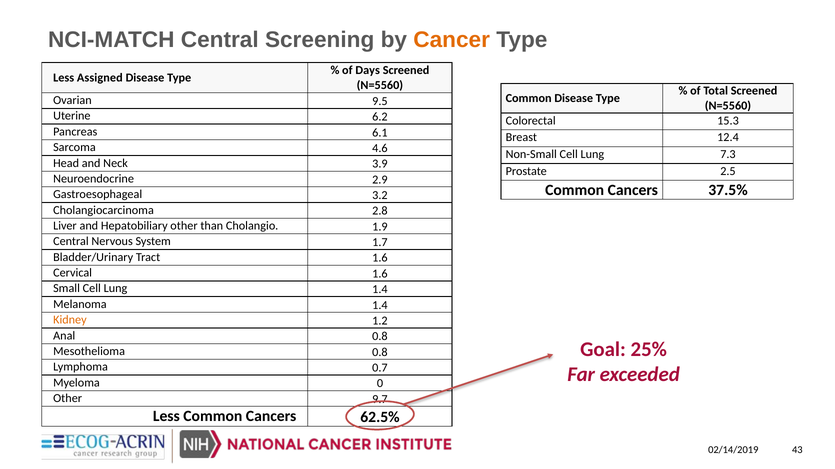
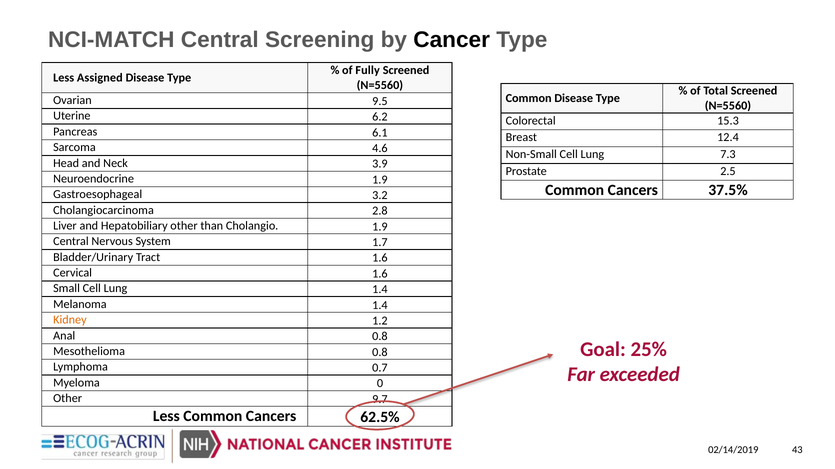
Cancer colour: orange -> black (452, 40)
Days: Days -> Fully (368, 70)
Neuroendocrine 2.9: 2.9 -> 1.9 (380, 180)
